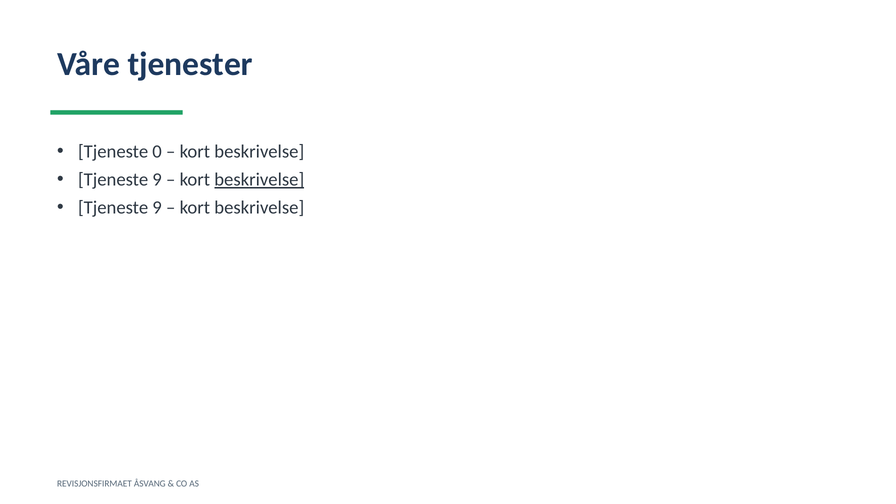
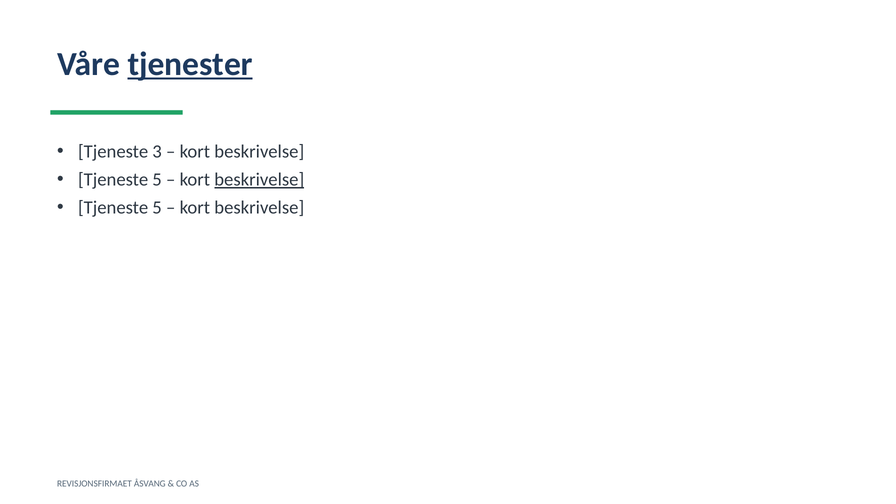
tjenester underline: none -> present (190, 64)
0: 0 -> 3 (157, 152)
9: 9 -> 5 (157, 180)
9: 9 -> 5 (157, 208)
